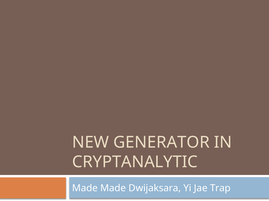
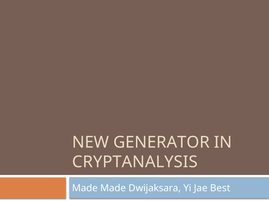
CRYPTANALYTIC: CRYPTANALYTIC -> CRYPTANALYSIS (135, 163)
Trap: Trap -> Best (220, 189)
